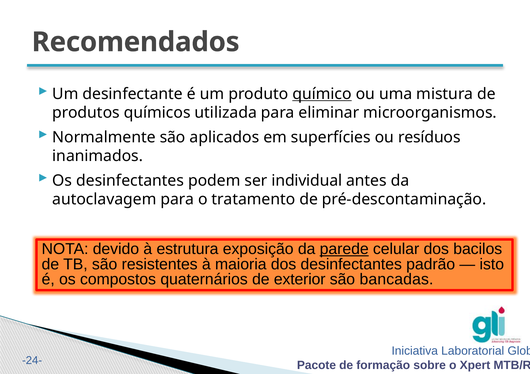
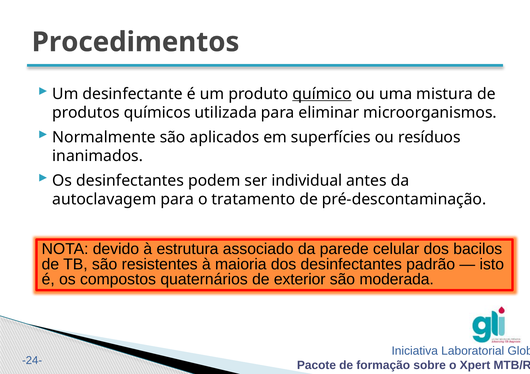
Recomendados: Recomendados -> Procedimentos (136, 42)
exposição: exposição -> associado (258, 249)
parede underline: present -> none (344, 249)
bancadas: bancadas -> moderada (397, 279)
